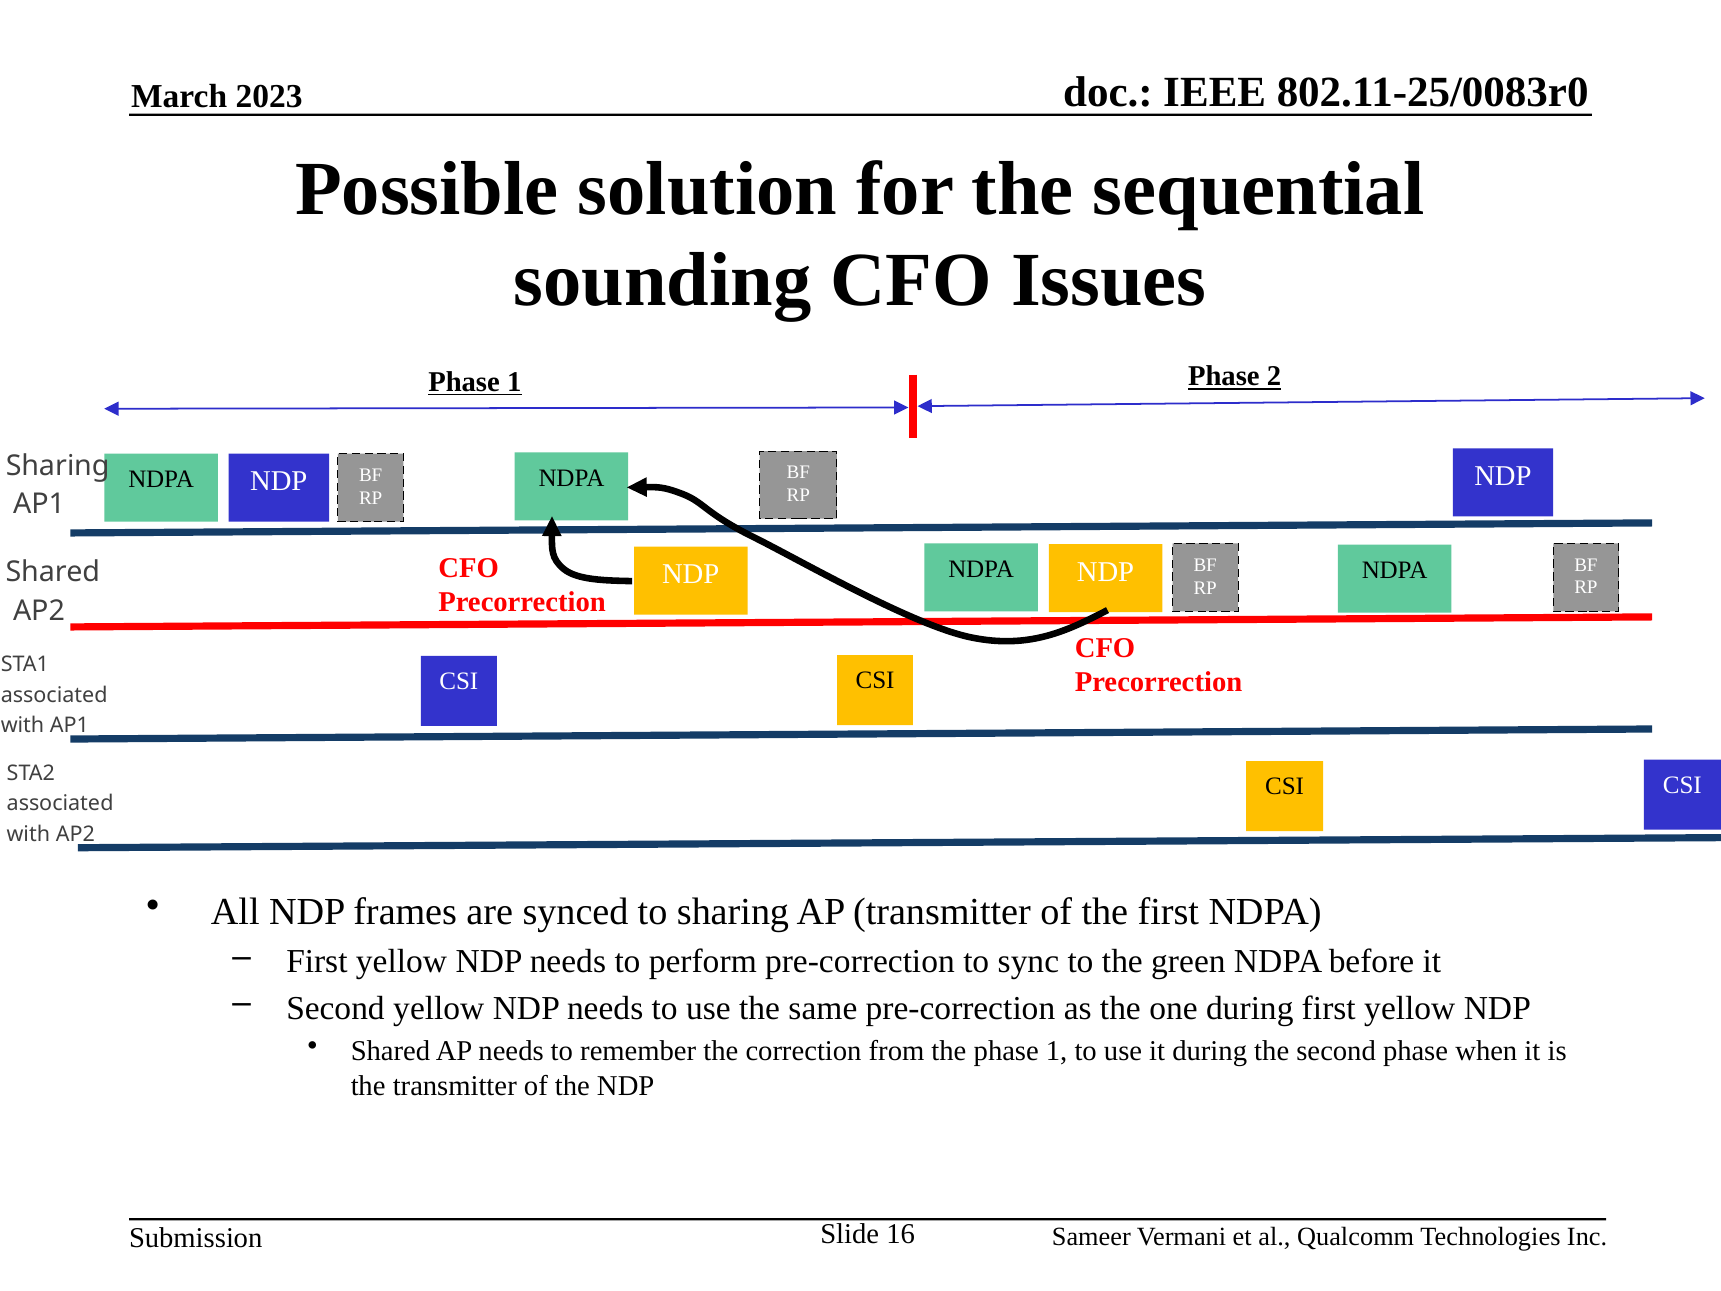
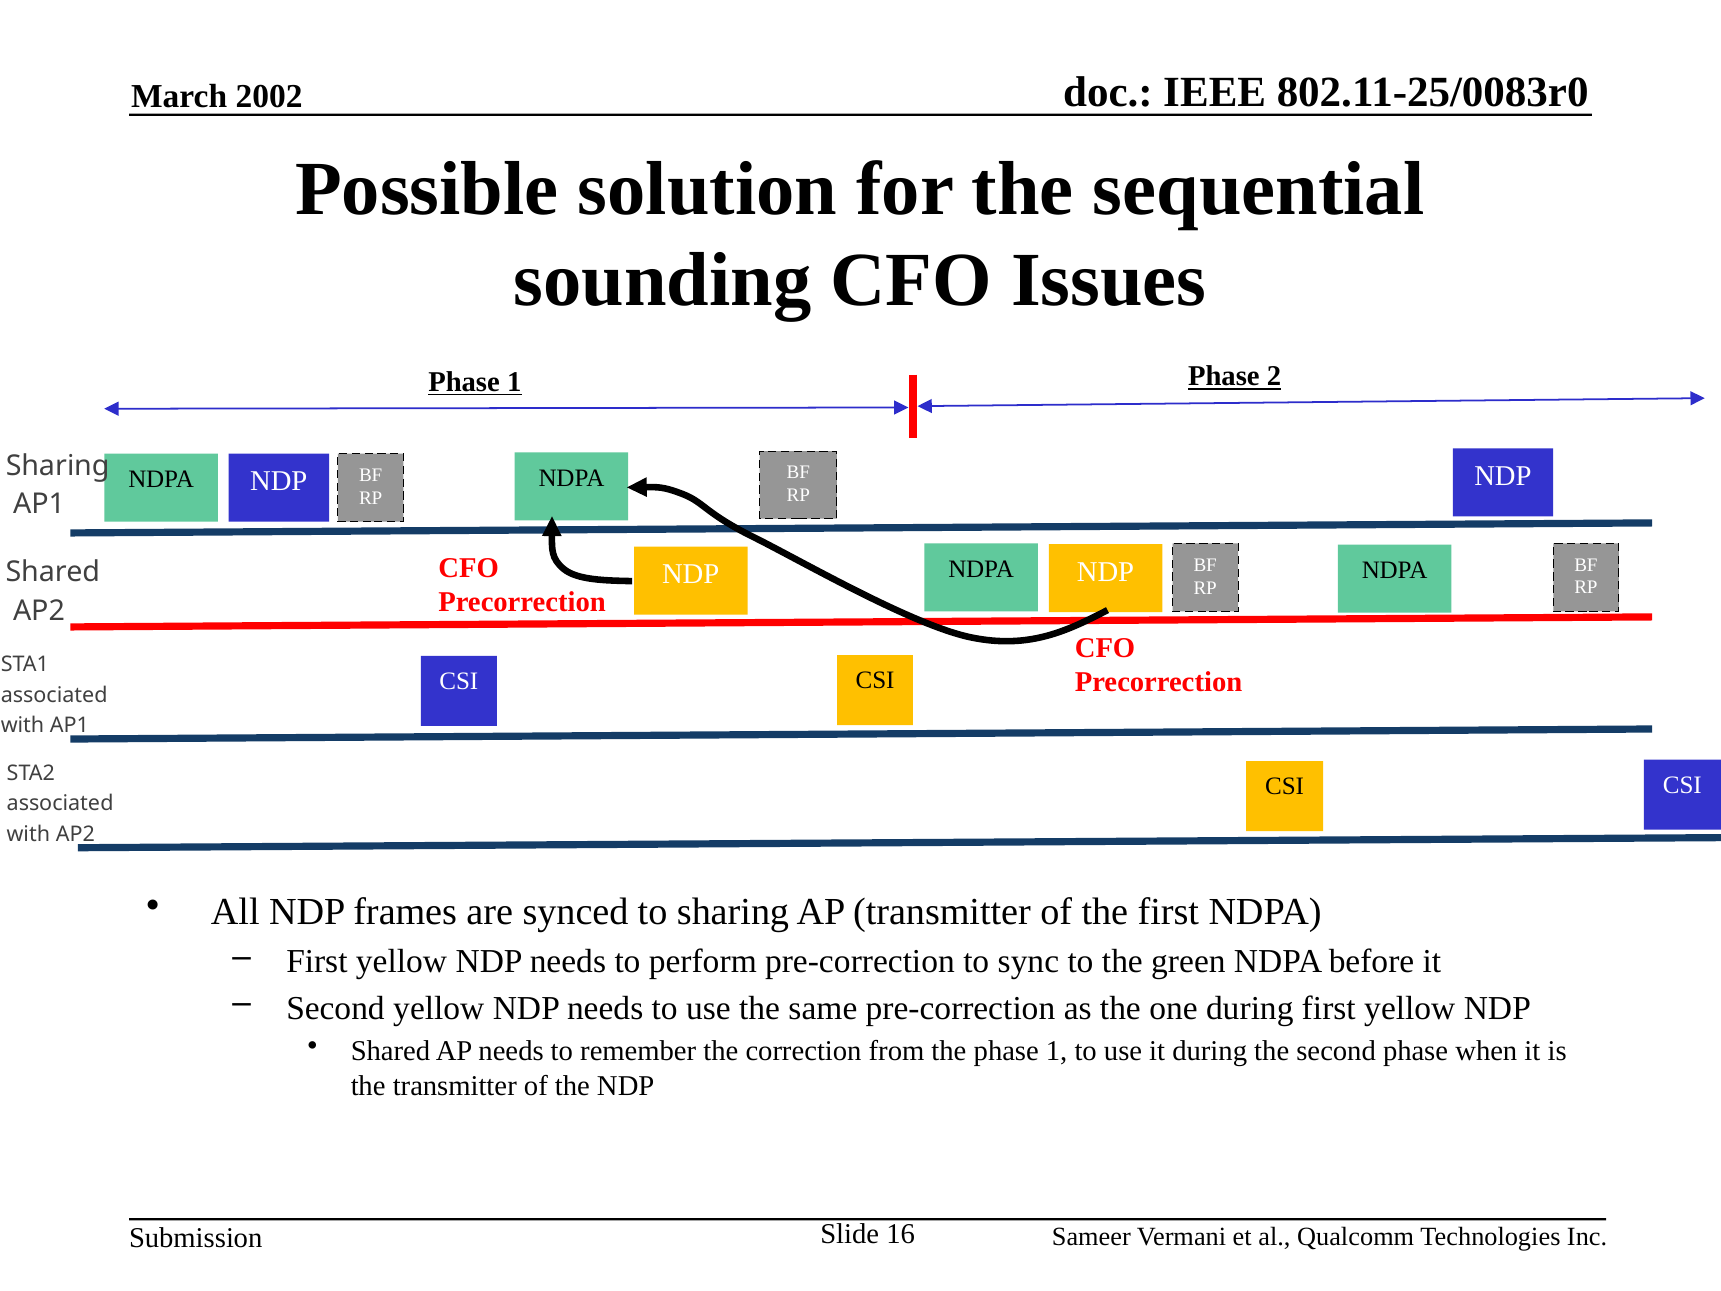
2023: 2023 -> 2002 (269, 97)
